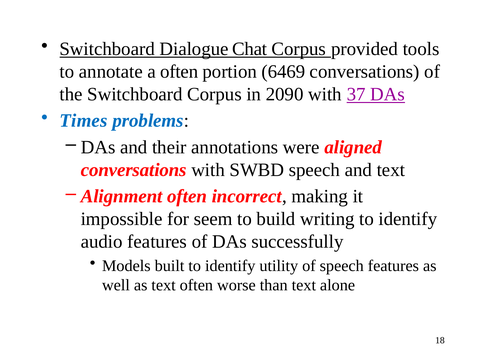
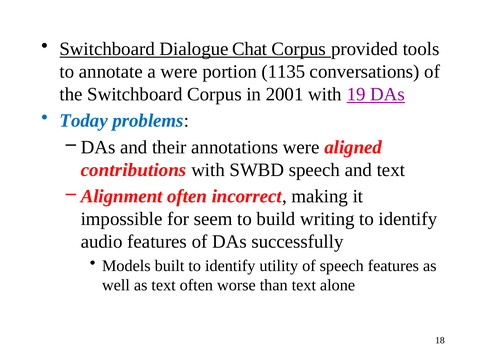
a often: often -> were (179, 72)
6469: 6469 -> 1135 (283, 72)
2090: 2090 -> 2001 (285, 94)
37: 37 -> 19 (356, 94)
Times: Times -> Today (84, 121)
conversations: conversations -> contributions (134, 170)
